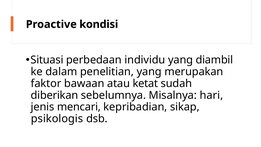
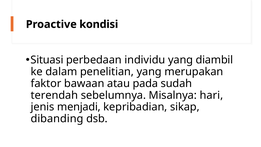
ketat: ketat -> pada (145, 83)
diberikan: diberikan -> terendah (54, 95)
mencari: mencari -> menjadi (79, 107)
psikologis: psikologis -> dibanding (57, 119)
